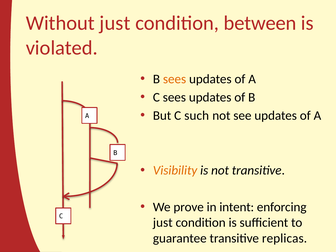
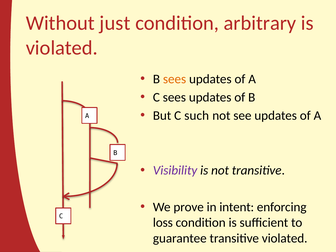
between: between -> arbitrary (260, 23)
Visibility colour: orange -> purple (175, 170)
just: just -> loss (163, 223)
transitive replicas: replicas -> violated (285, 238)
